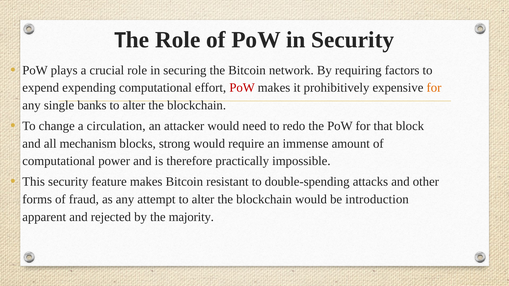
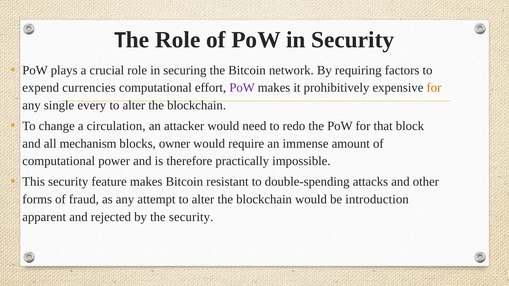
expending: expending -> currencies (89, 88)
PoW colour: red -> purple (242, 88)
banks: banks -> every (92, 105)
strong: strong -> owner (175, 144)
the majority: majority -> security (191, 217)
